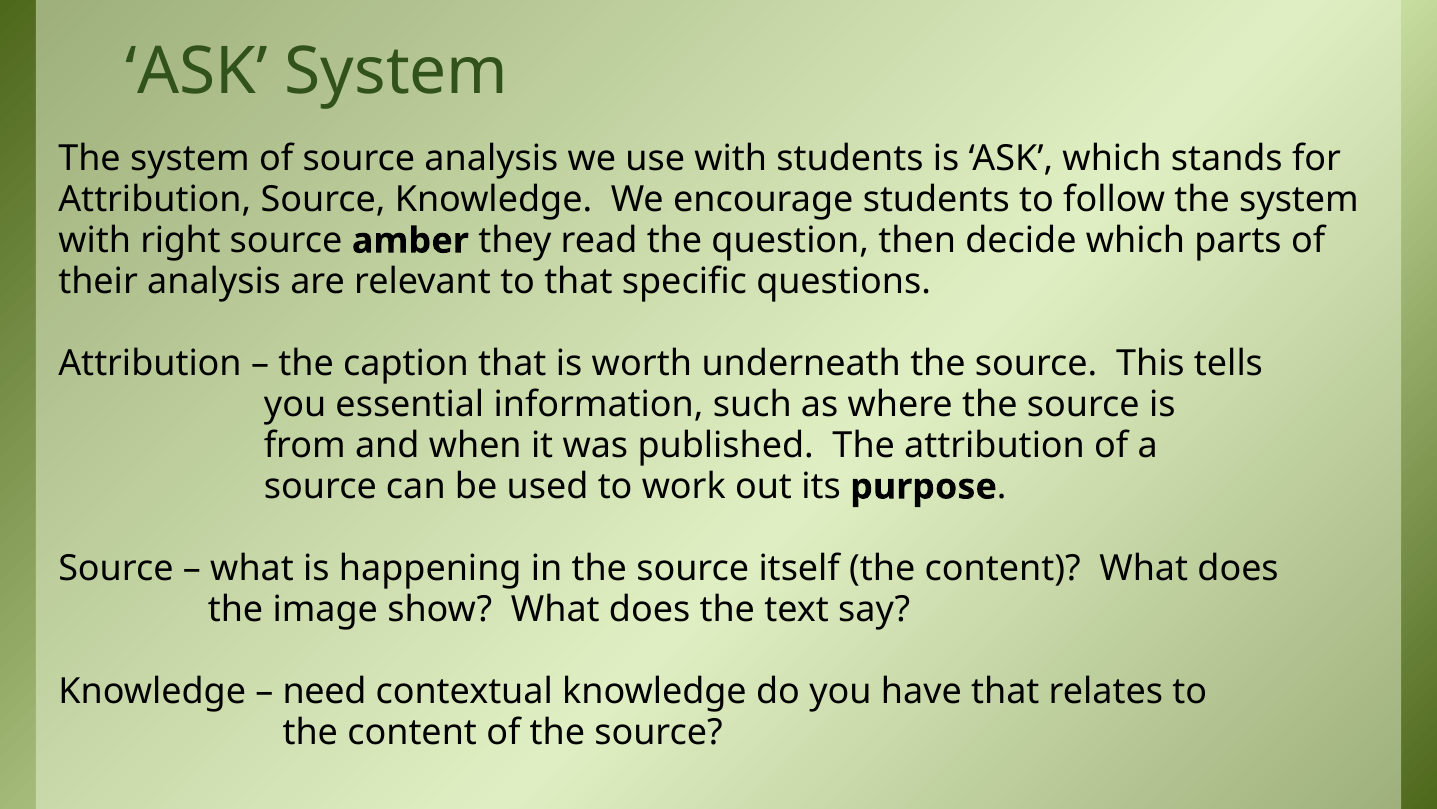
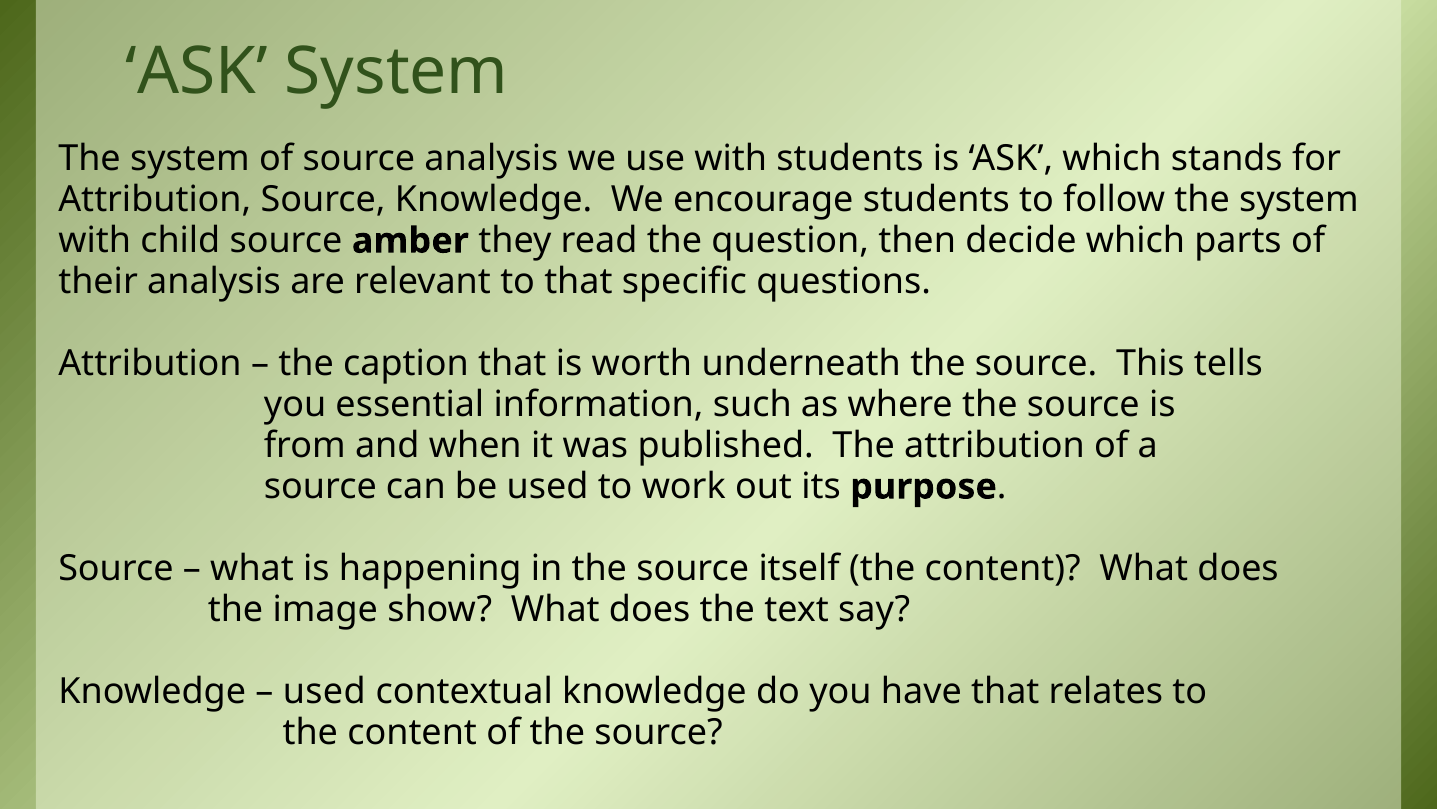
right: right -> child (180, 241)
need: need -> used (324, 691)
